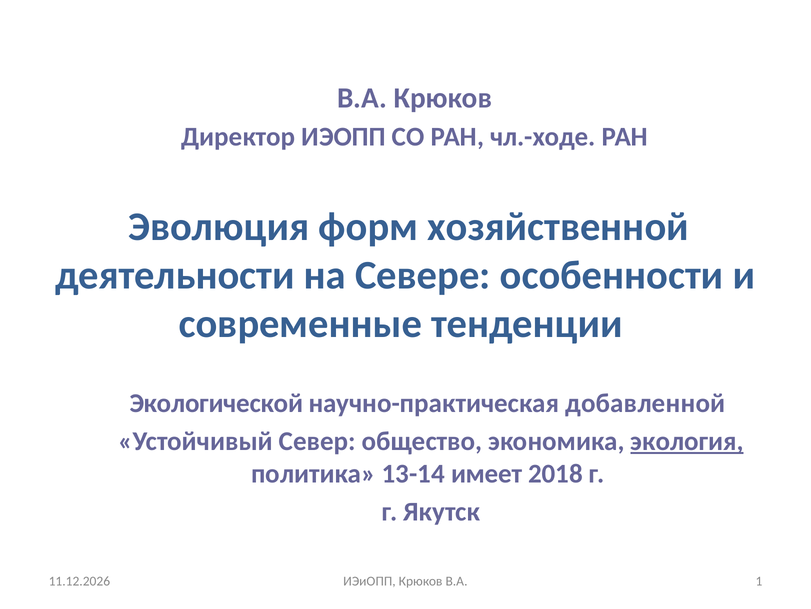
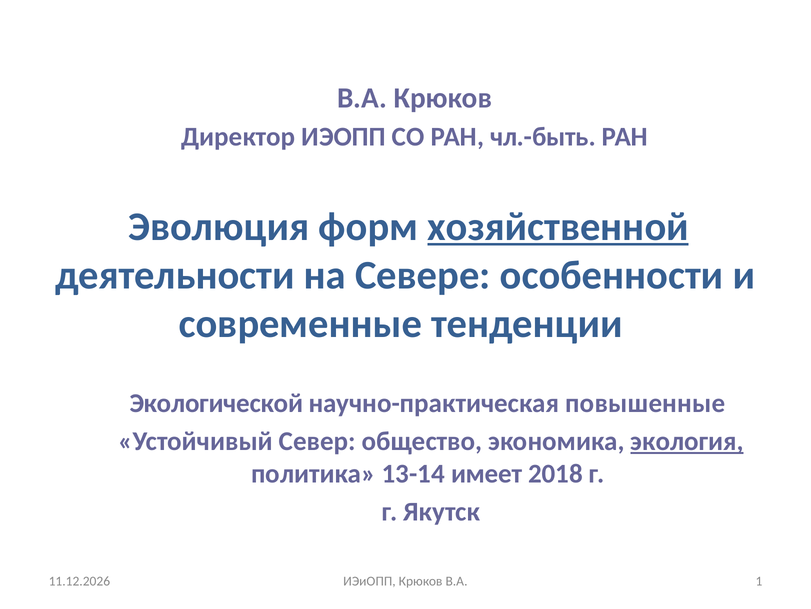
чл.-ходе: чл.-ходе -> чл.-быть (543, 137)
хозяйственной underline: none -> present (558, 226)
добавленной: добавленной -> повышенные (645, 403)
